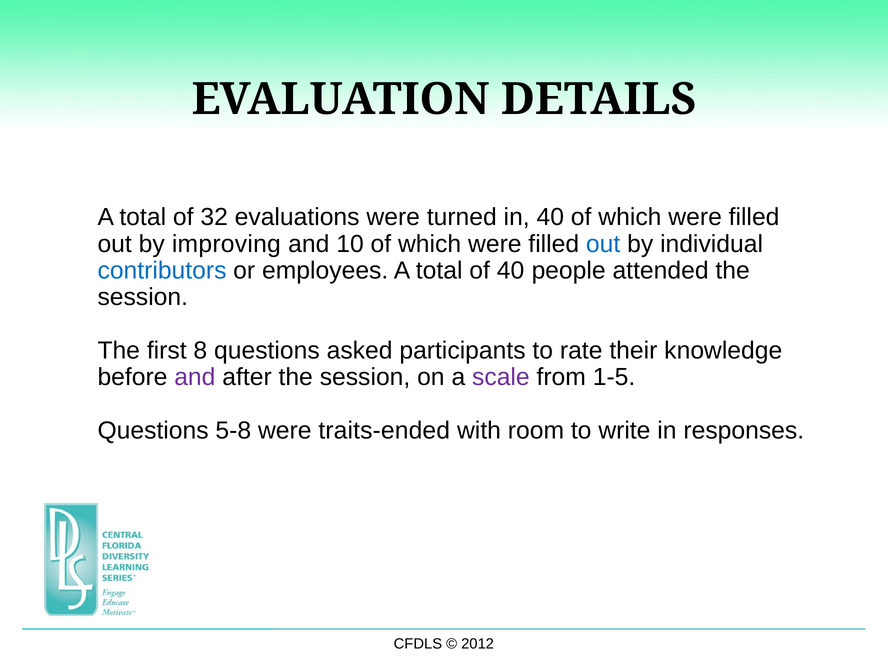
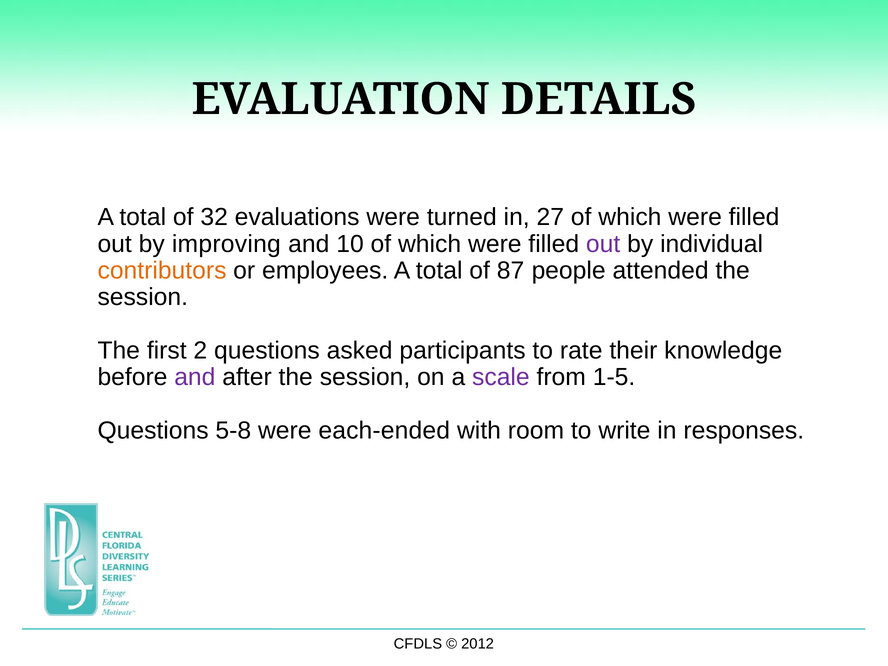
in 40: 40 -> 27 (550, 217)
out colour: blue -> purple (603, 244)
contributors colour: blue -> orange (162, 271)
of 40: 40 -> 87 (511, 271)
8: 8 -> 2 (200, 351)
traits-ended: traits-ended -> each-ended (384, 430)
